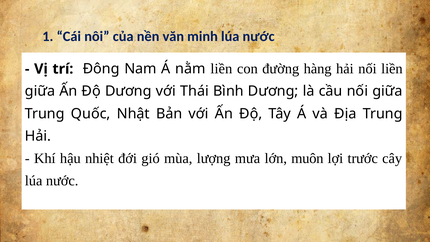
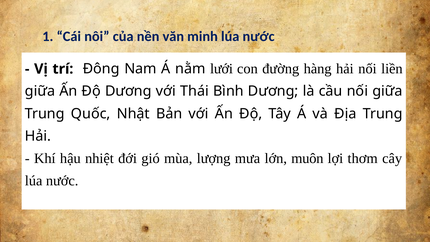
nằm liền: liền -> lưới (222, 69)
trước: trước -> thơm (363, 158)
